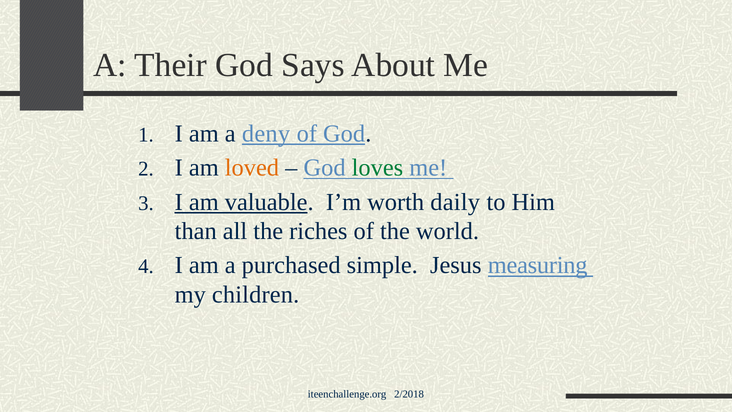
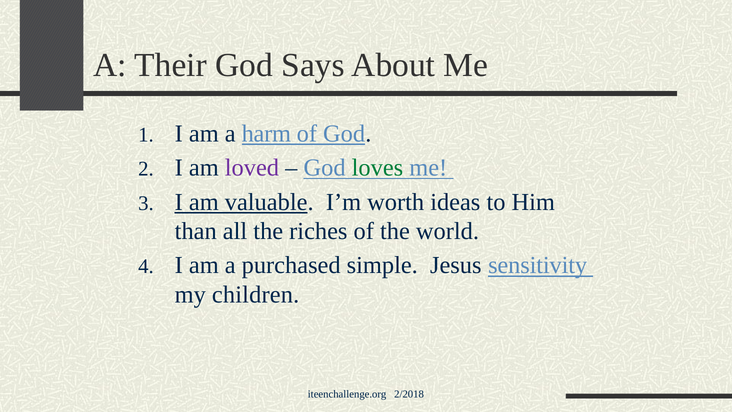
deny: deny -> harm (266, 133)
loved colour: orange -> purple (252, 168)
daily: daily -> ideas (455, 202)
measuring: measuring -> sensitivity (538, 265)
